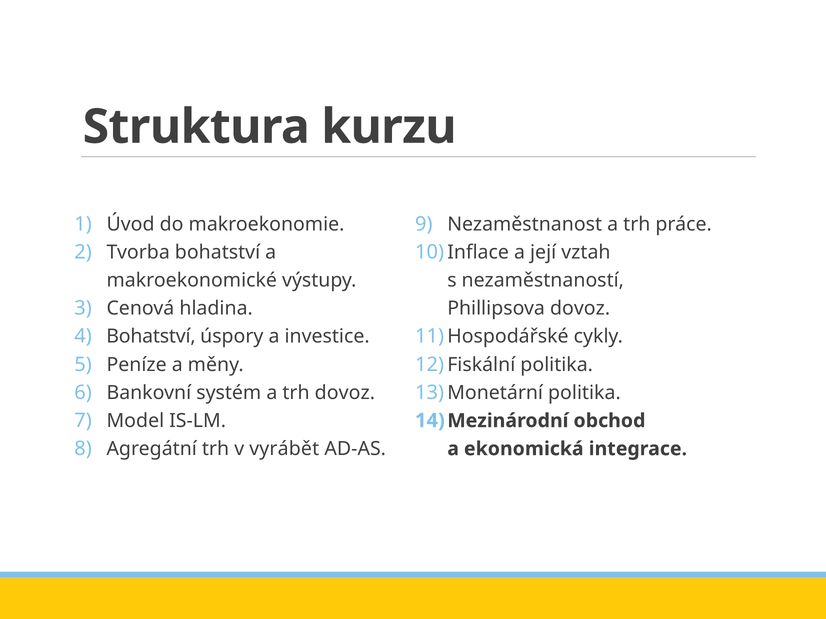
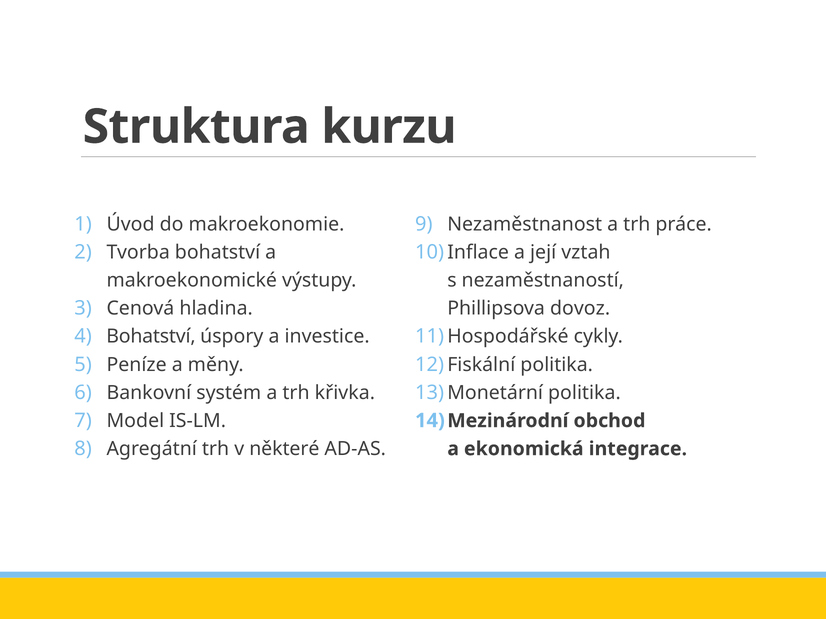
trh dovoz: dovoz -> křivka (345, 393)
vyrábět: vyrábět -> některé (284, 449)
